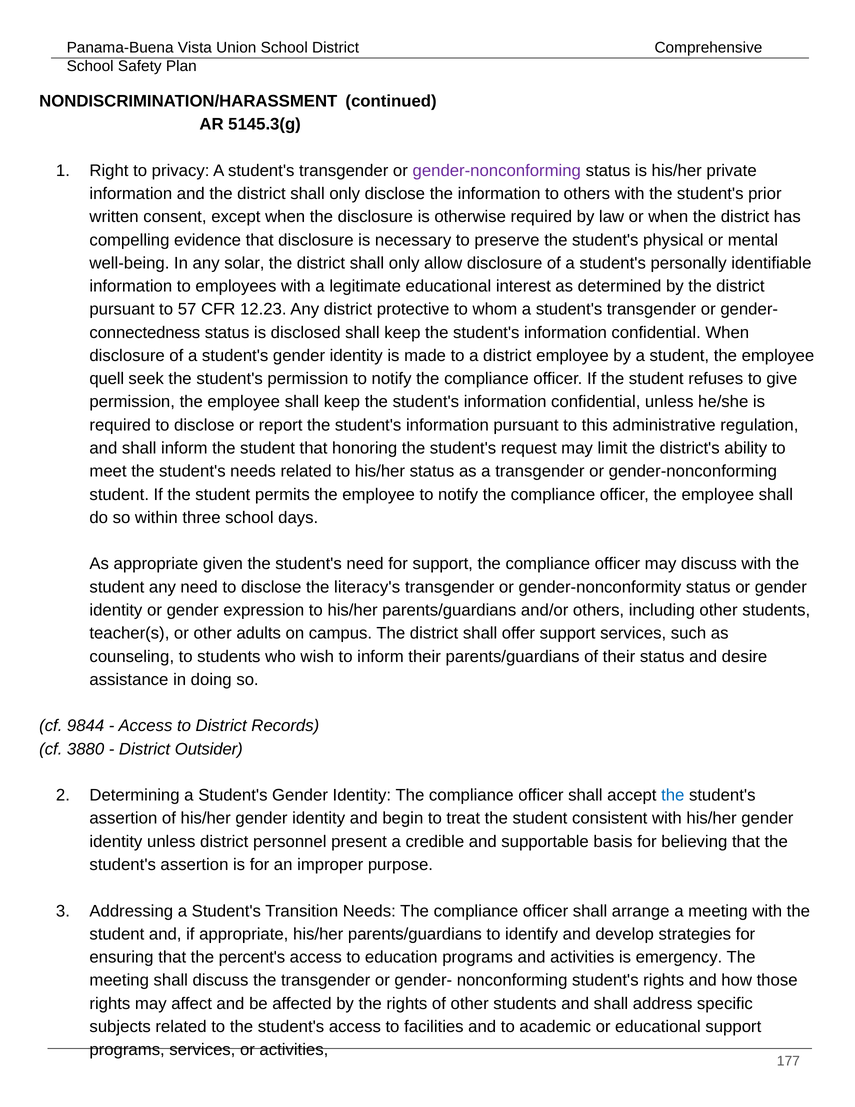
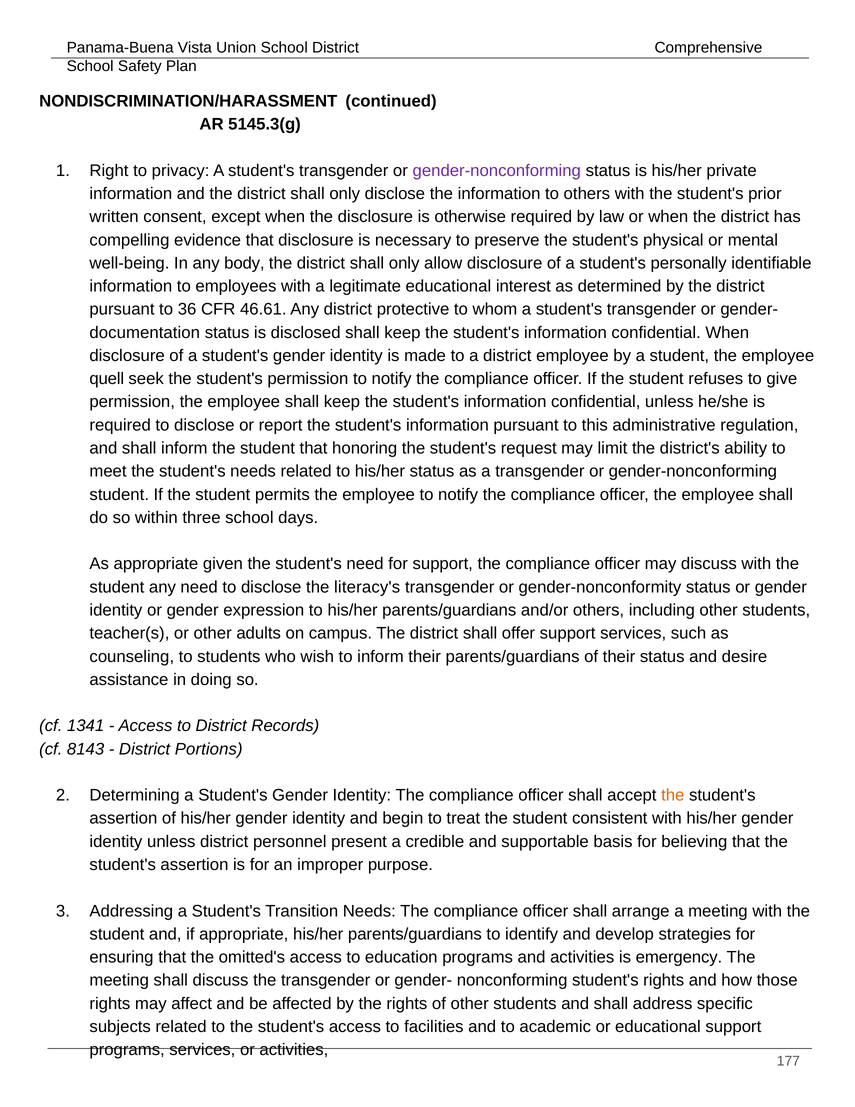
solar: solar -> body (244, 263)
57: 57 -> 36 (187, 309)
12.23: 12.23 -> 46.61 (263, 309)
connectedness: connectedness -> documentation (145, 332)
9844: 9844 -> 1341 (86, 726)
3880: 3880 -> 8143 (86, 749)
Outsider: Outsider -> Portions (209, 749)
the colour: blue -> orange (673, 795)
percent's: percent's -> omitted's (252, 957)
